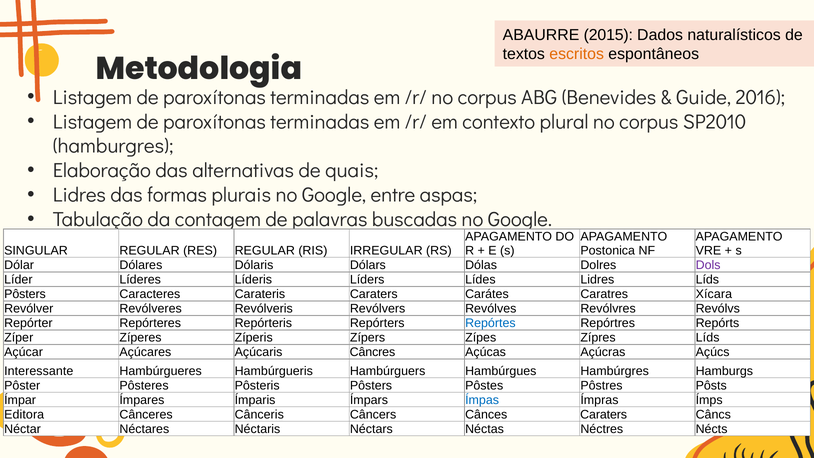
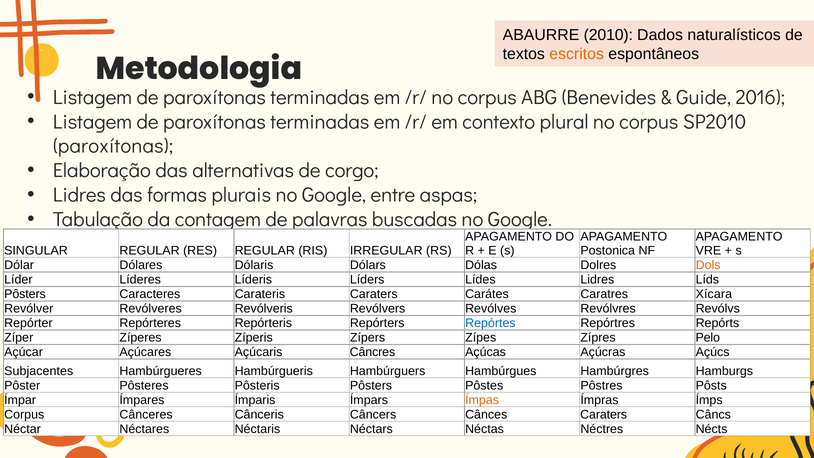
2015: 2015 -> 2010 (608, 35)
hamburgres: hamburgres -> paroxítonas (113, 146)
quais: quais -> corgo (352, 171)
Dols colour: purple -> orange (708, 265)
Zípres Líds: Líds -> Pelo (708, 338)
Interessante: Interessante -> Subjacentes (39, 371)
Ímpas colour: blue -> orange (482, 400)
Editora: Editora -> Corpus (24, 414)
